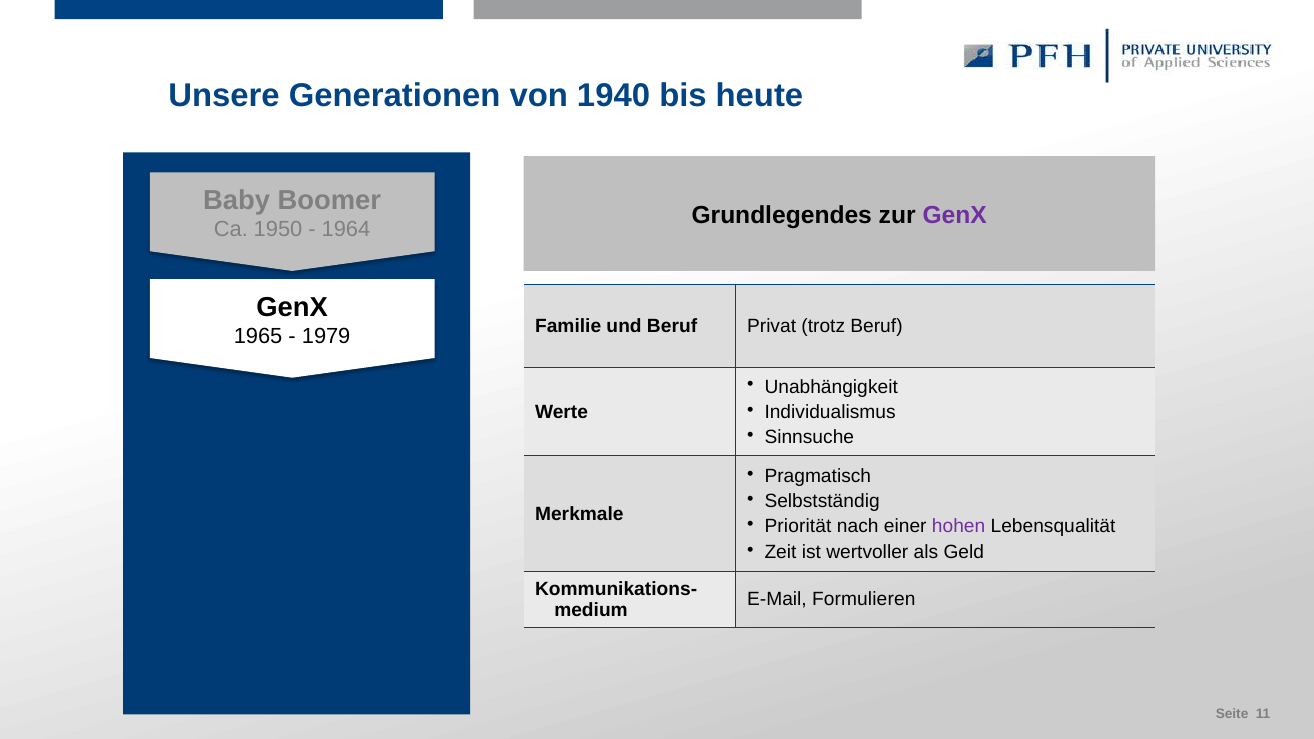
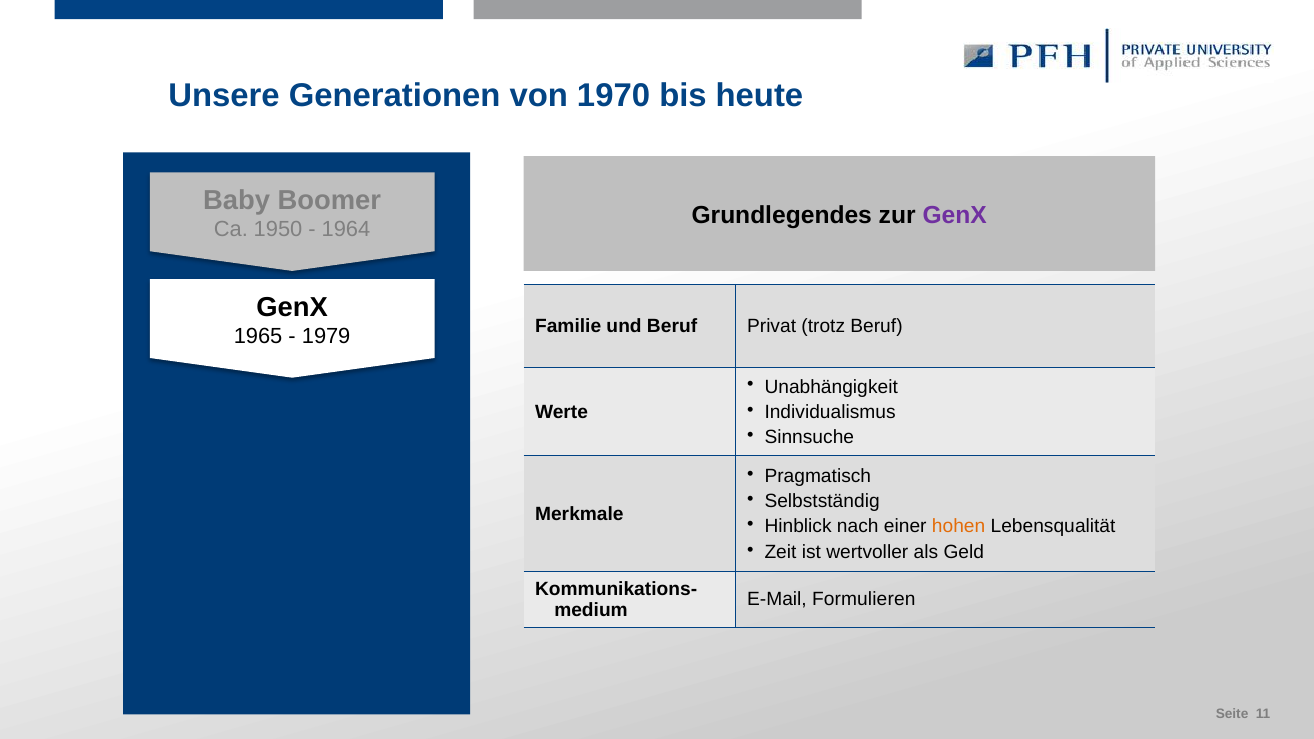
1940: 1940 -> 1970 (614, 96)
Priorität: Priorität -> Hinblick (798, 527)
hohen colour: purple -> orange (959, 527)
